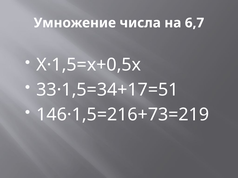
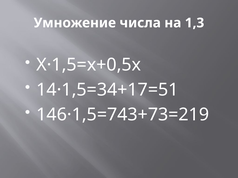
6,7: 6,7 -> 1,3 (195, 23)
33·1,5=34+17=51: 33·1,5=34+17=51 -> 14·1,5=34+17=51 (107, 90)
146·1,5=216+73=219: 146·1,5=216+73=219 -> 146·1,5=743+73=219 (123, 115)
